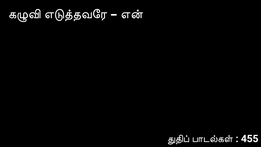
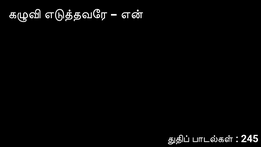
455: 455 -> 245 (250, 139)
